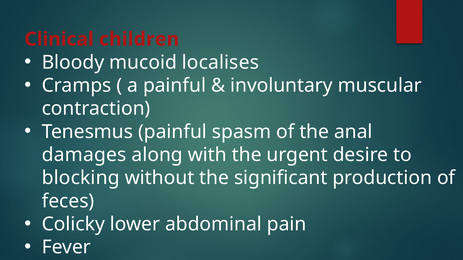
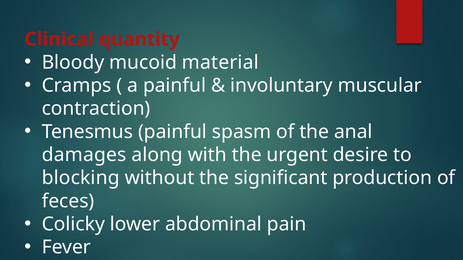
children: children -> quantity (139, 39)
localises: localises -> material (220, 62)
